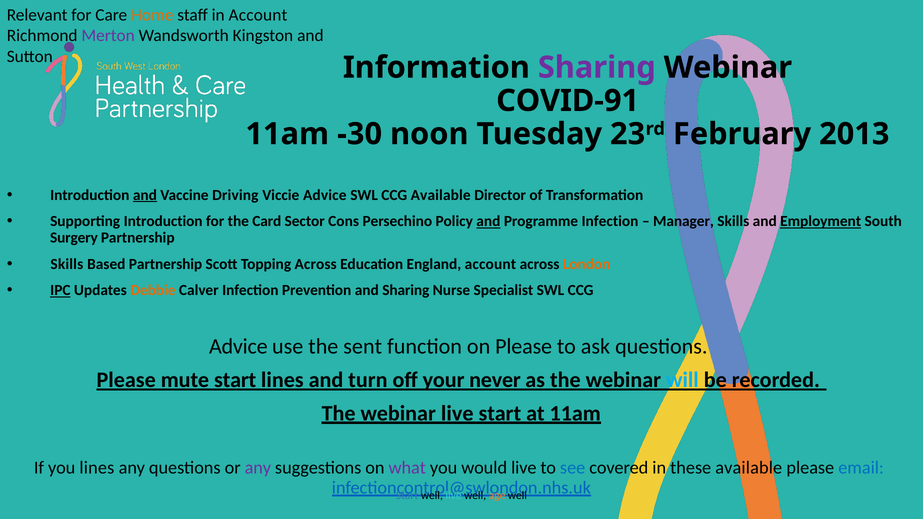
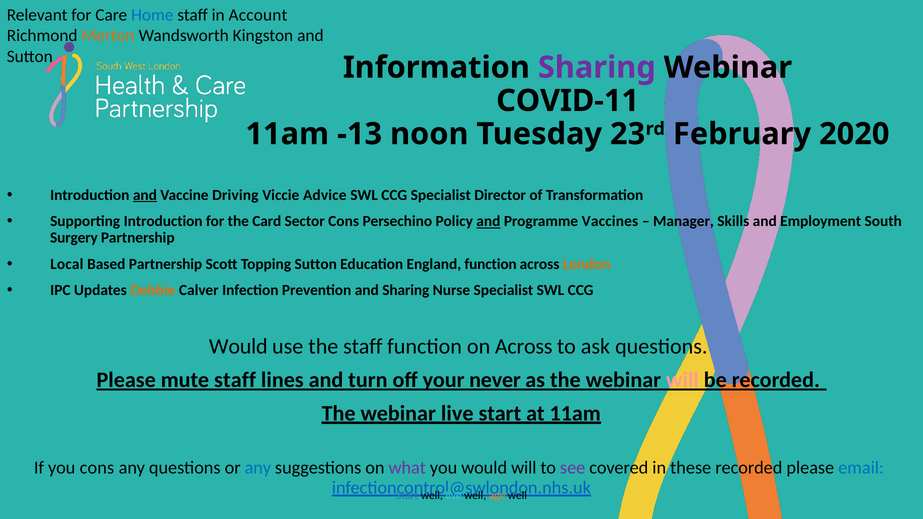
Home colour: orange -> blue (152, 15)
Merton colour: purple -> orange (108, 36)
COVID-91: COVID-91 -> COVID-11 (568, 101)
-30: -30 -> -13 (360, 134)
2013: 2013 -> 2020 (854, 134)
CCG Available: Available -> Specialist (441, 195)
Programme Infection: Infection -> Vaccines (610, 221)
Employment underline: present -> none (821, 221)
Skills: Skills -> Local (67, 264)
Topping Across: Across -> Sutton (316, 264)
England account: account -> function (491, 264)
IPC underline: present -> none (60, 290)
Advice: Advice -> Would (238, 346)
the sent: sent -> staff (363, 346)
on Please: Please -> Across (524, 346)
mute start: start -> staff (235, 380)
will colour: light blue -> pink (682, 380)
you lines: lines -> cons (97, 468)
any colour: purple -> blue (258, 468)
would live: live -> will (524, 468)
see colour: blue -> purple (573, 468)
these available: available -> recorded (749, 468)
